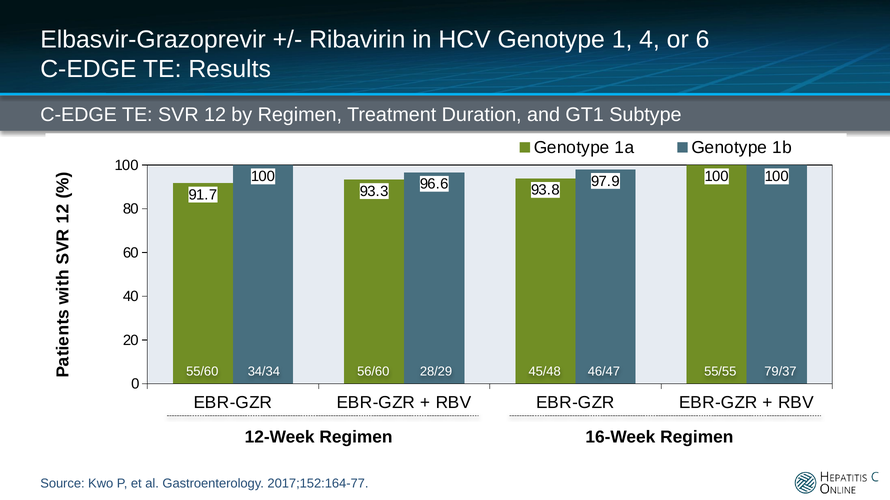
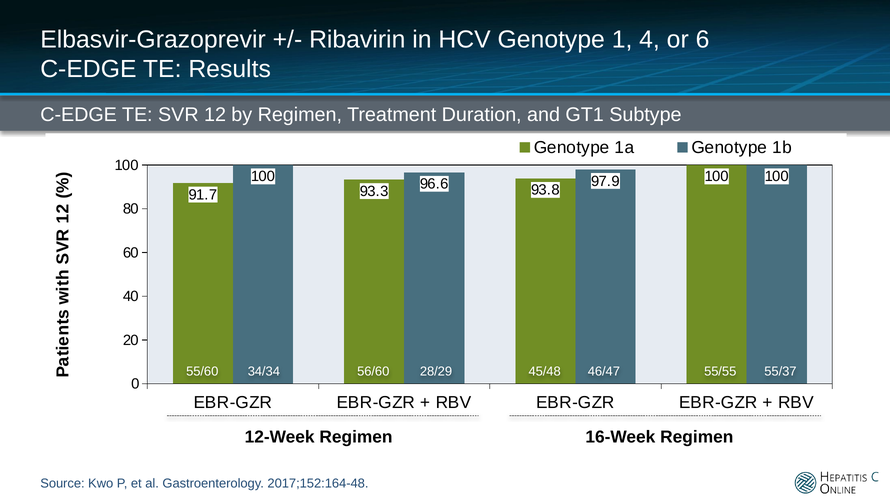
79/37: 79/37 -> 55/37 (780, 372)
2017;152:164-77: 2017;152:164-77 -> 2017;152:164-48 (318, 484)
